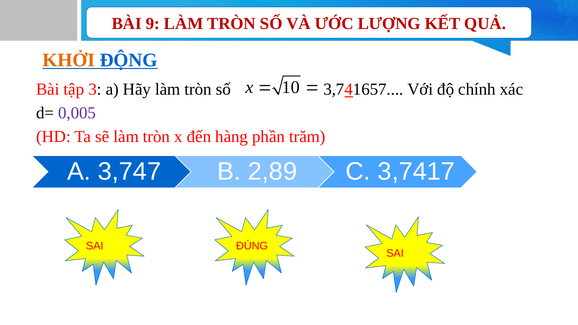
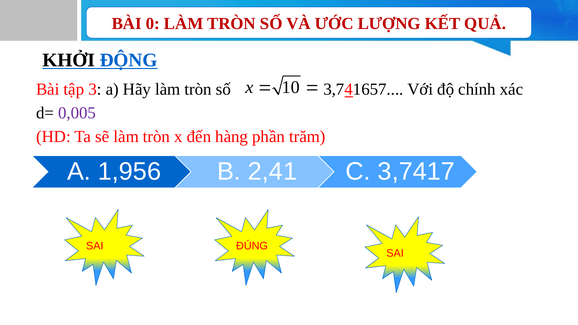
9: 9 -> 0 (153, 24)
KHỞI colour: orange -> black (69, 60)
3,747: 3,747 -> 1,956 (129, 172)
2,89: 2,89 -> 2,41 (273, 172)
